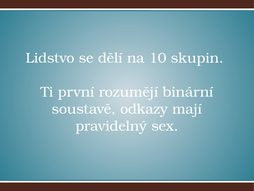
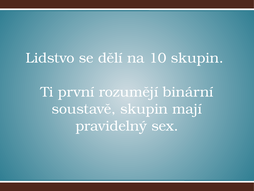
soustavě odkazy: odkazy -> skupin (144, 109)
